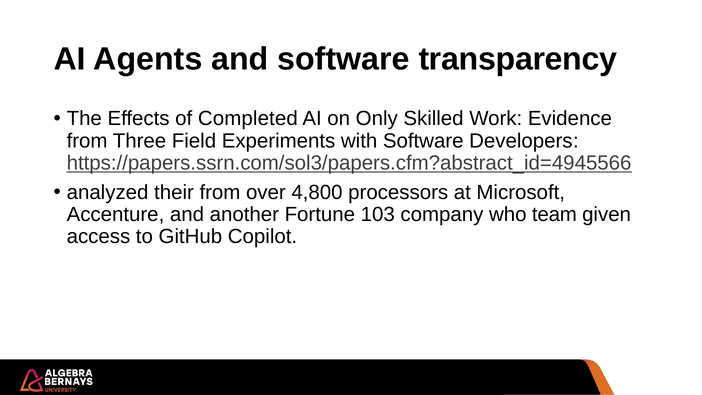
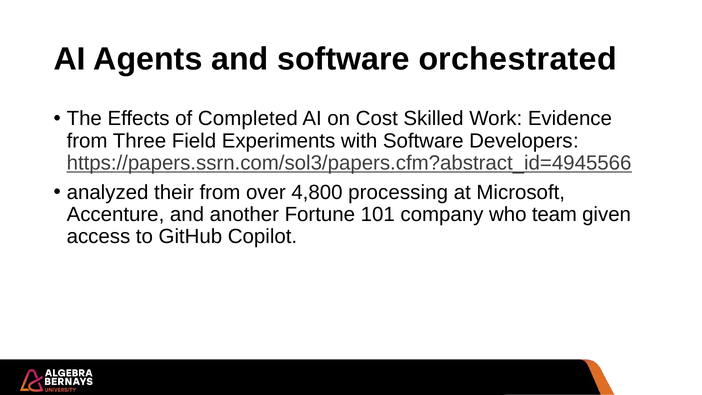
transparency: transparency -> orchestrated (518, 59)
Only: Only -> Cost (377, 119)
processors: processors -> processing (398, 192)
103: 103 -> 101 (378, 214)
